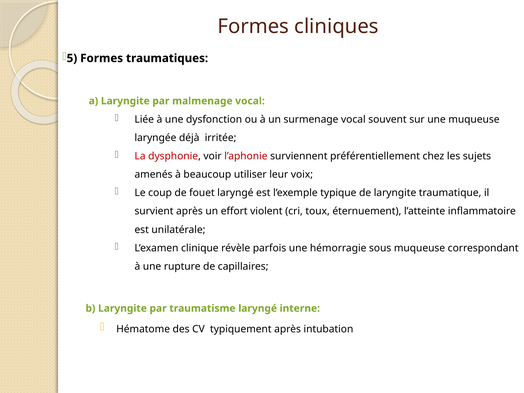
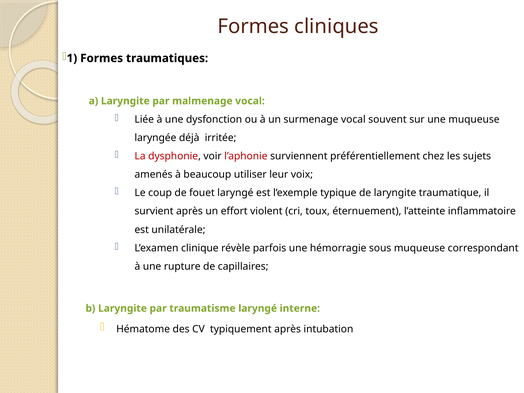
5: 5 -> 1 (72, 58)
